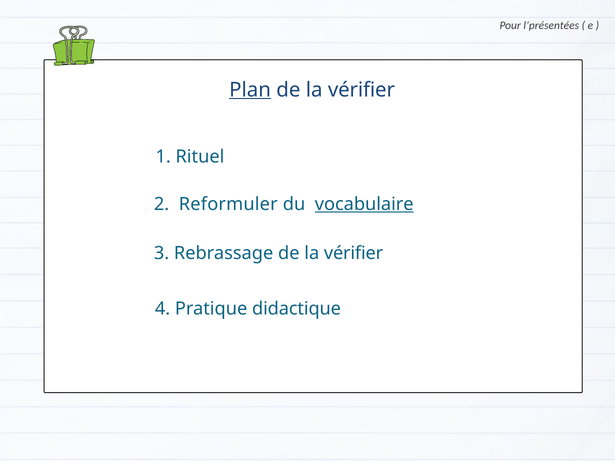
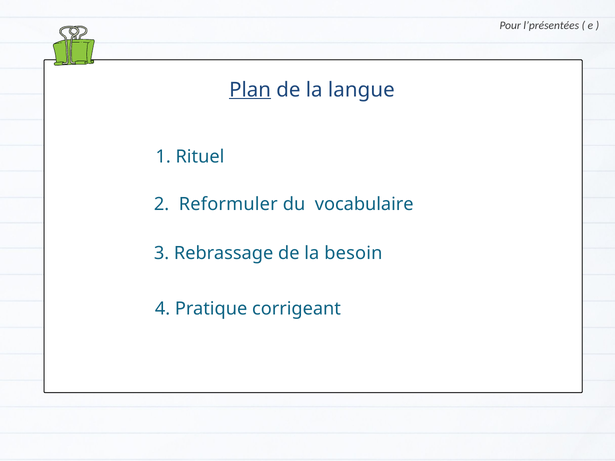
vérifier: vérifier -> langue (361, 90)
vocabulaire underline: present -> none (364, 204)
Rebrassage de la vérifier: vérifier -> besoin (353, 254)
didactique: didactique -> corrigeant (296, 309)
